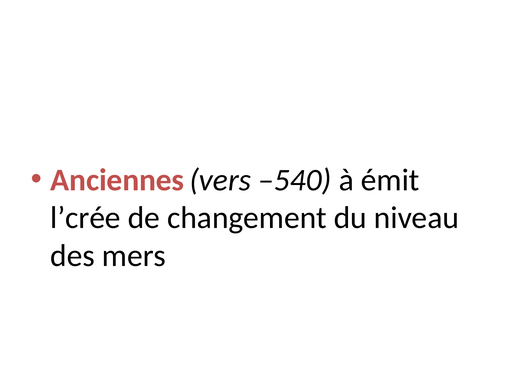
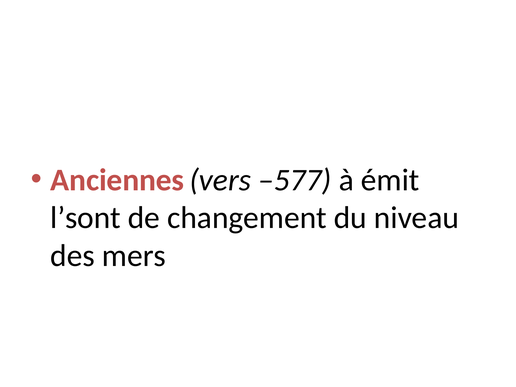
–540: –540 -> –577 (295, 180)
l’crée: l’crée -> l’sont (86, 218)
